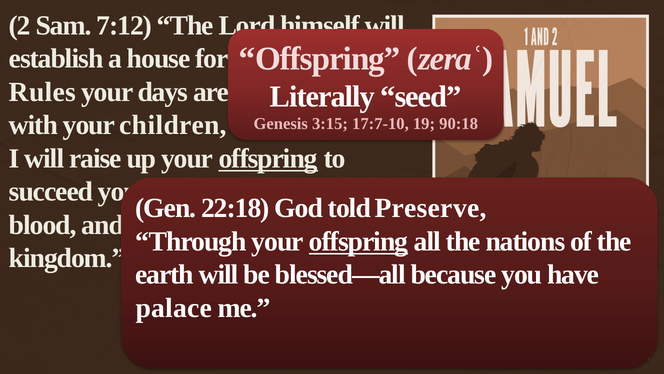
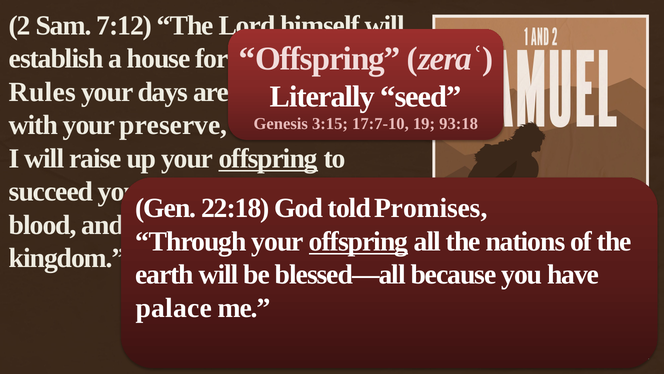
children: children -> preserve (173, 125)
90:18: 90:18 -> 93:18 (459, 124)
Preserve: Preserve -> Promises (431, 208)
